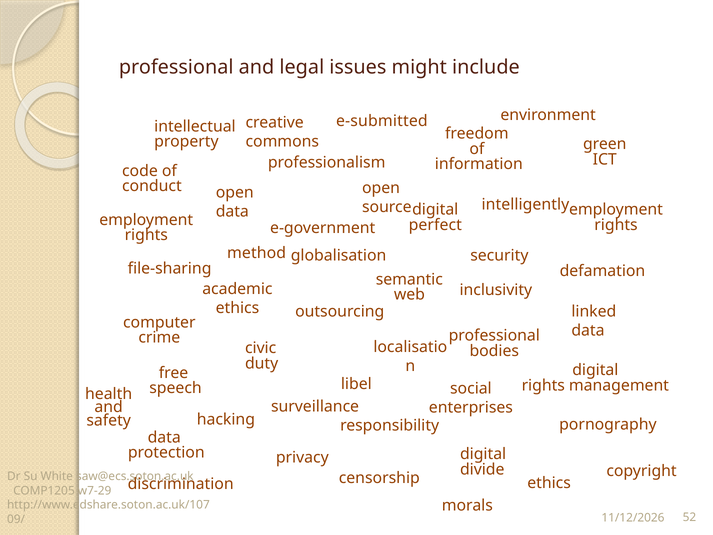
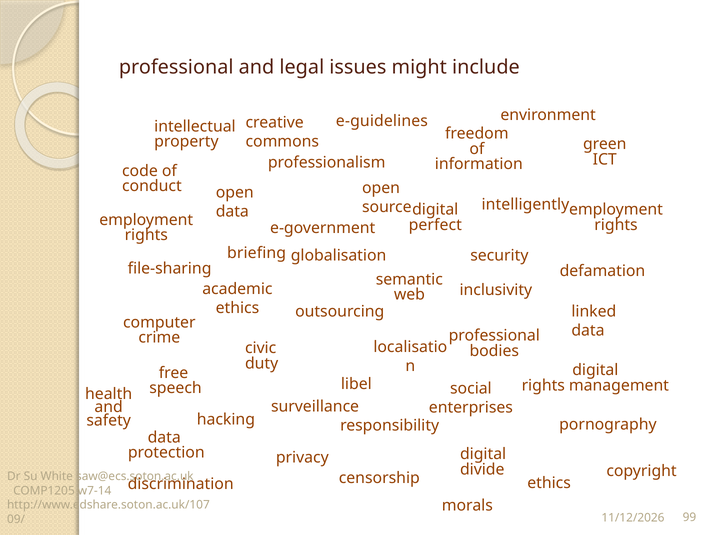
e-submitted: e-submitted -> e-guidelines (382, 121)
method: method -> briefing (257, 253)
w7-29: w7-29 -> w7-14 (95, 490)
52: 52 -> 99 (689, 517)
